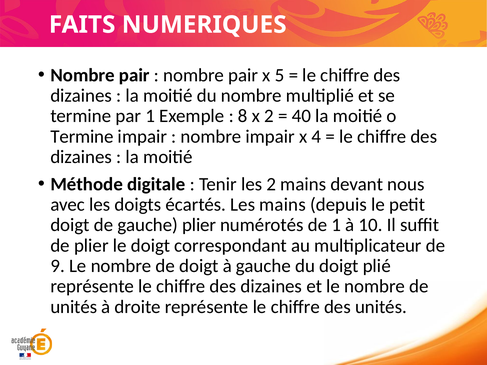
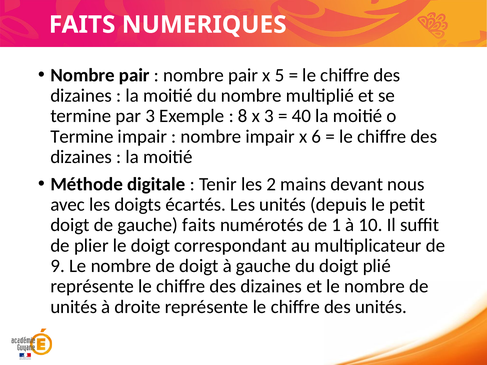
par 1: 1 -> 3 (150, 116)
x 2: 2 -> 3 (269, 116)
4: 4 -> 6 (316, 137)
Les mains: mains -> unités (283, 205)
gauche plier: plier -> faits (199, 225)
